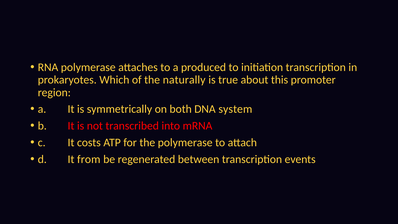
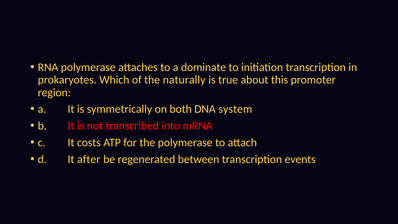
produced: produced -> dominate (204, 67)
from: from -> after (89, 159)
